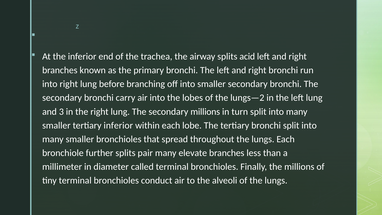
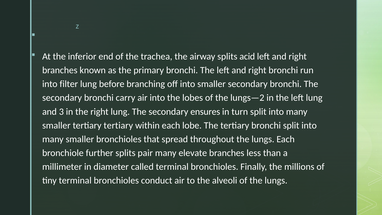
into right: right -> filter (69, 84)
secondary millions: millions -> ensures (205, 112)
tertiary inferior: inferior -> tertiary (118, 125)
